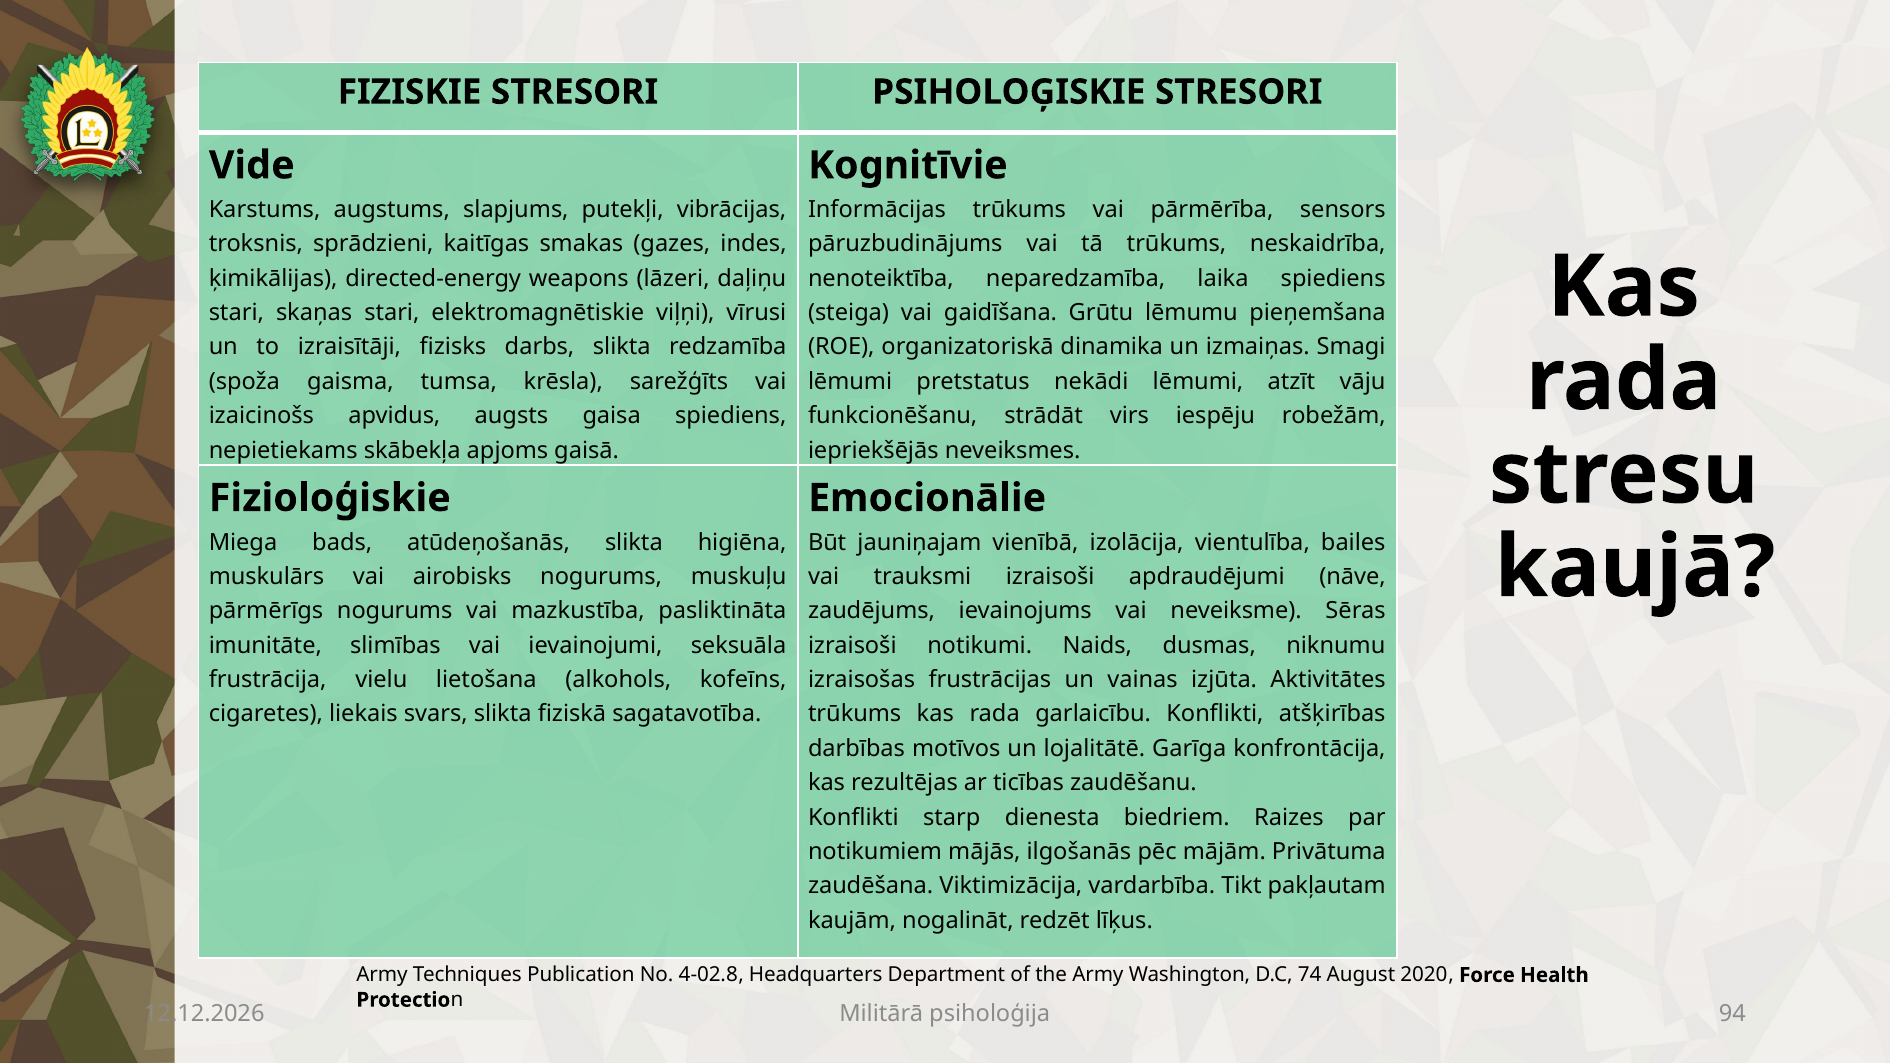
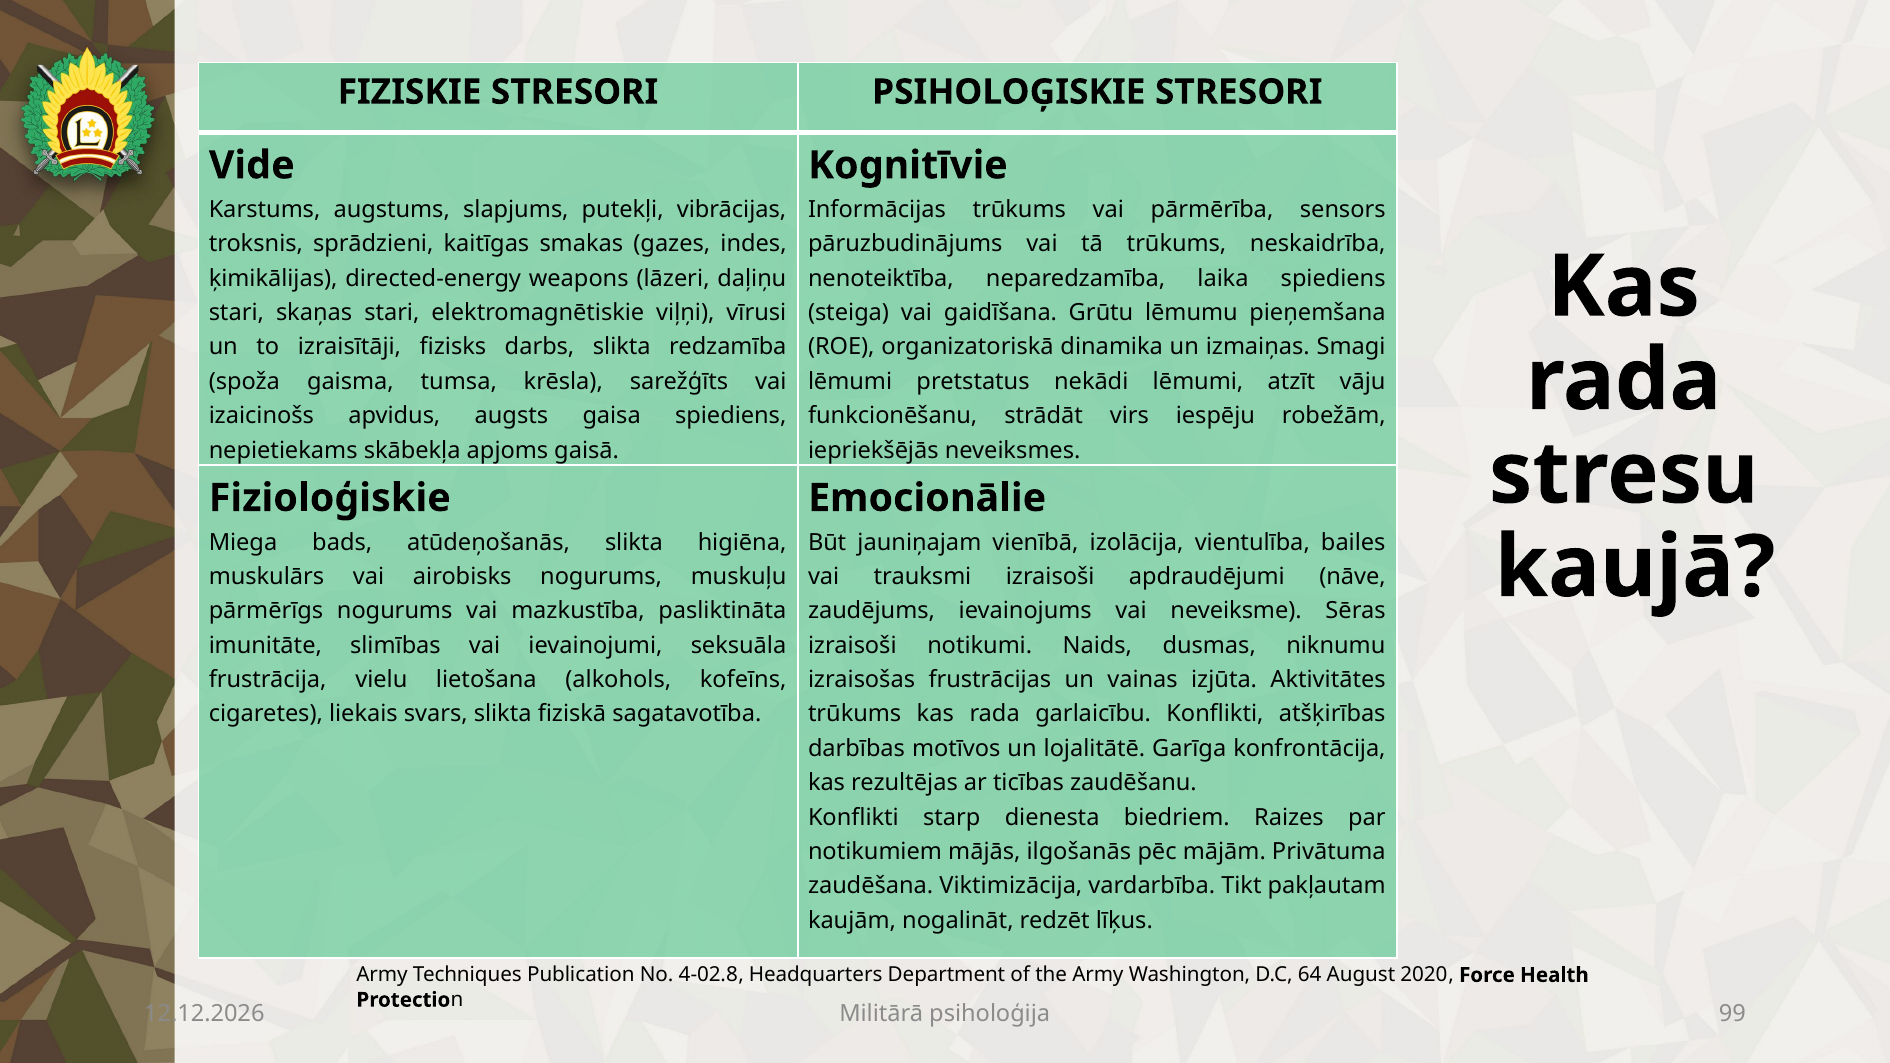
74: 74 -> 64 (1310, 975)
94: 94 -> 99 (1732, 1013)
